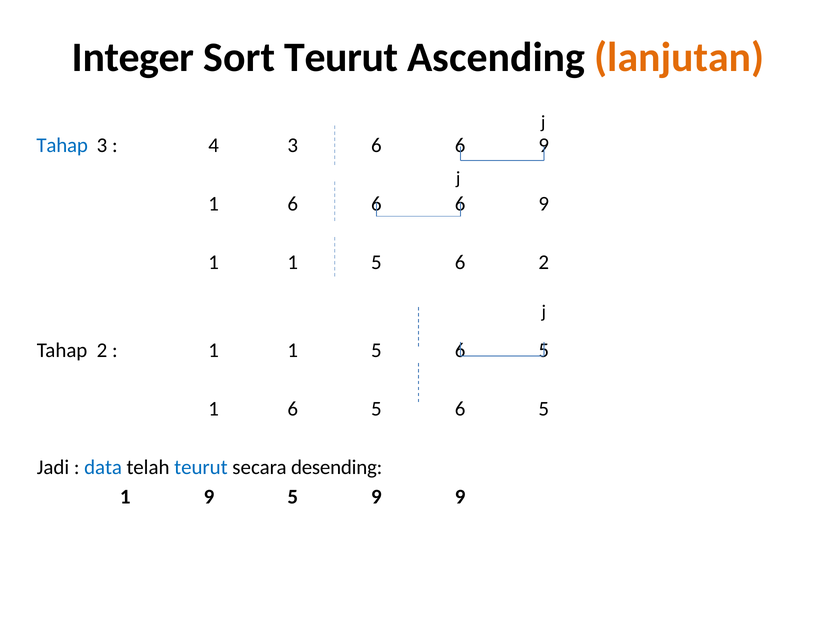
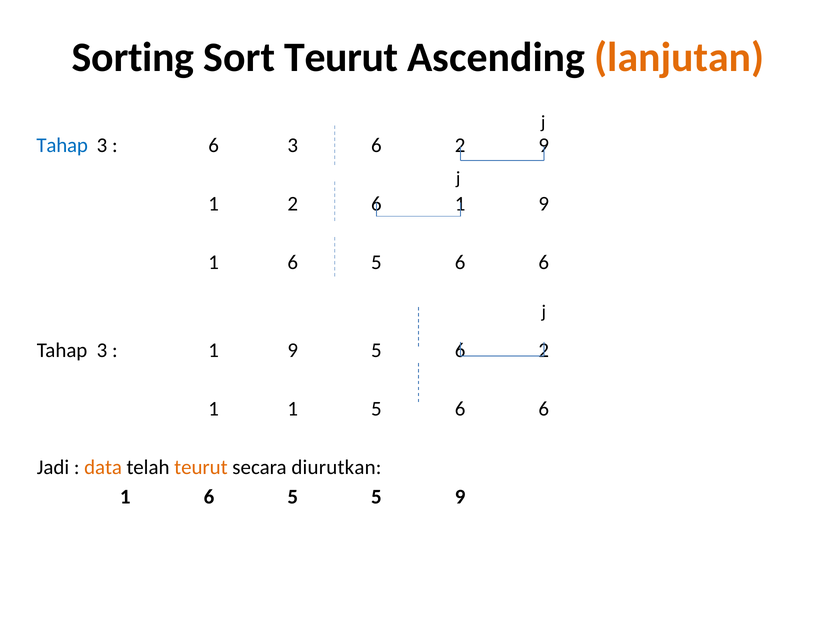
Integer: Integer -> Sorting (133, 57)
4: 4 -> 6 (214, 145)
3 6 6: 6 -> 2 (460, 145)
6: 6 -> 2 (293, 204)
6: 6 -> 1 (460, 204)
1: 1 -> 6 (293, 262)
2: 2 -> 6 (544, 262)
2: 2 -> 3 (102, 350)
1: 1 -> 9 (293, 350)
5: 5 -> 2 (544, 350)
6: 6 -> 1 (293, 409)
5: 5 -> 6 (544, 409)
data colour: blue -> orange (103, 467)
teurut colour: blue -> orange (201, 467)
desending: desending -> diurutkan (336, 467)
9: 9 -> 6 (209, 497)
5 9: 9 -> 5 (376, 497)
